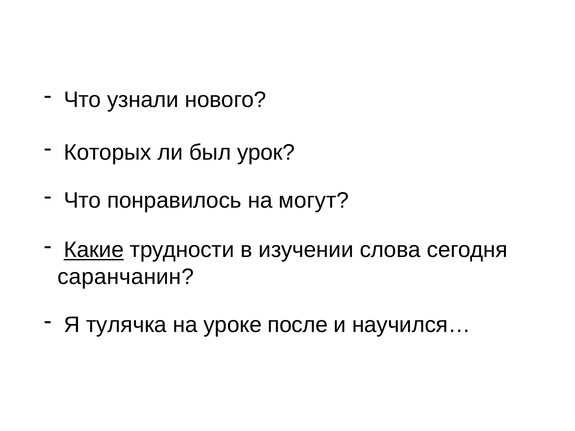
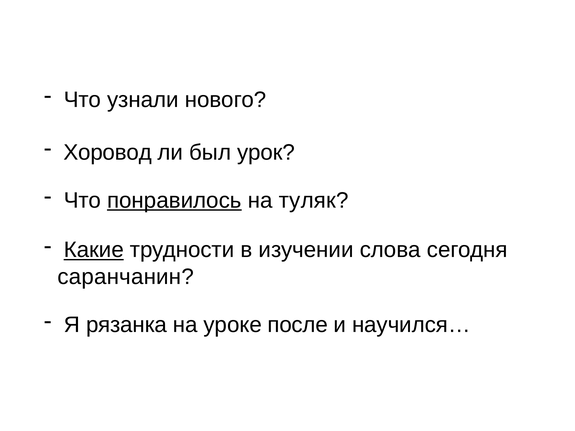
Которых: Которых -> Хоровод (108, 153)
понравилось underline: none -> present (174, 201)
могут: могут -> туляк (314, 201)
тулячка: тулячка -> рязанка (126, 325)
